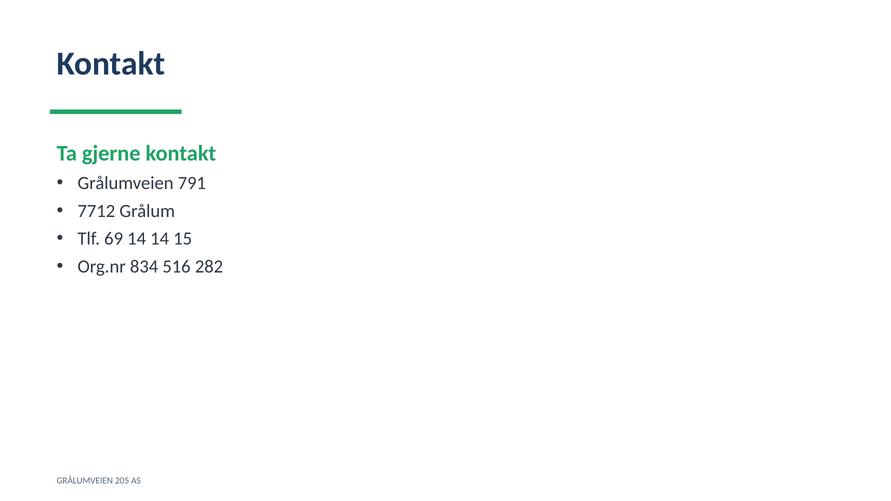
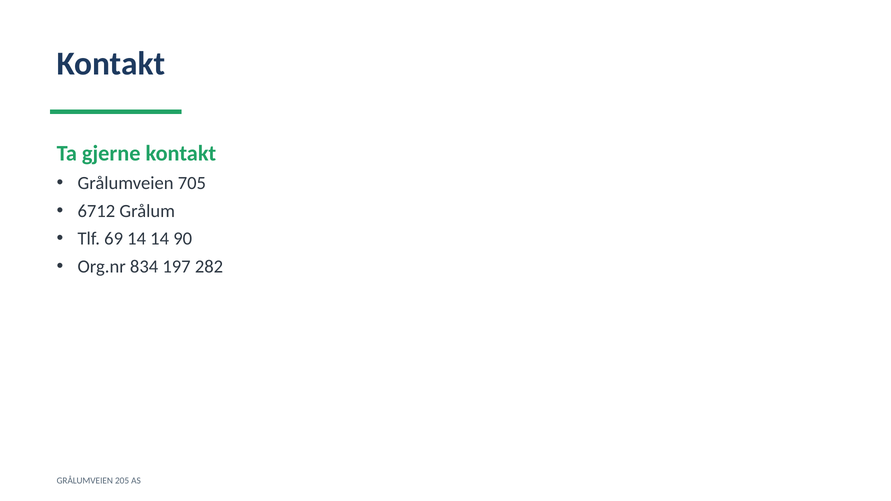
791: 791 -> 705 (192, 183)
7712: 7712 -> 6712 (96, 211)
15: 15 -> 90 (183, 239)
516: 516 -> 197 (177, 267)
